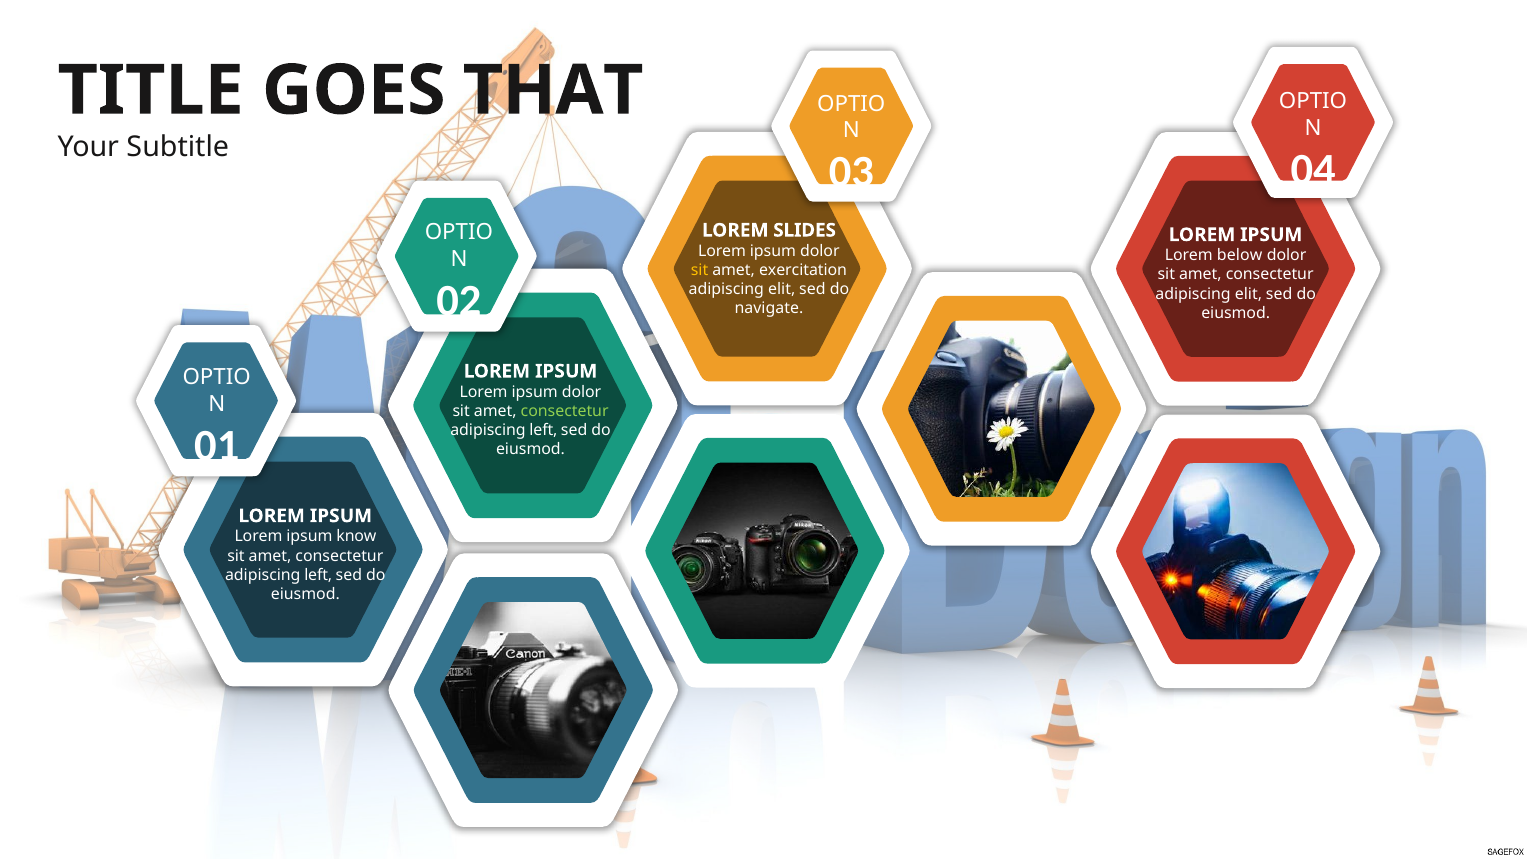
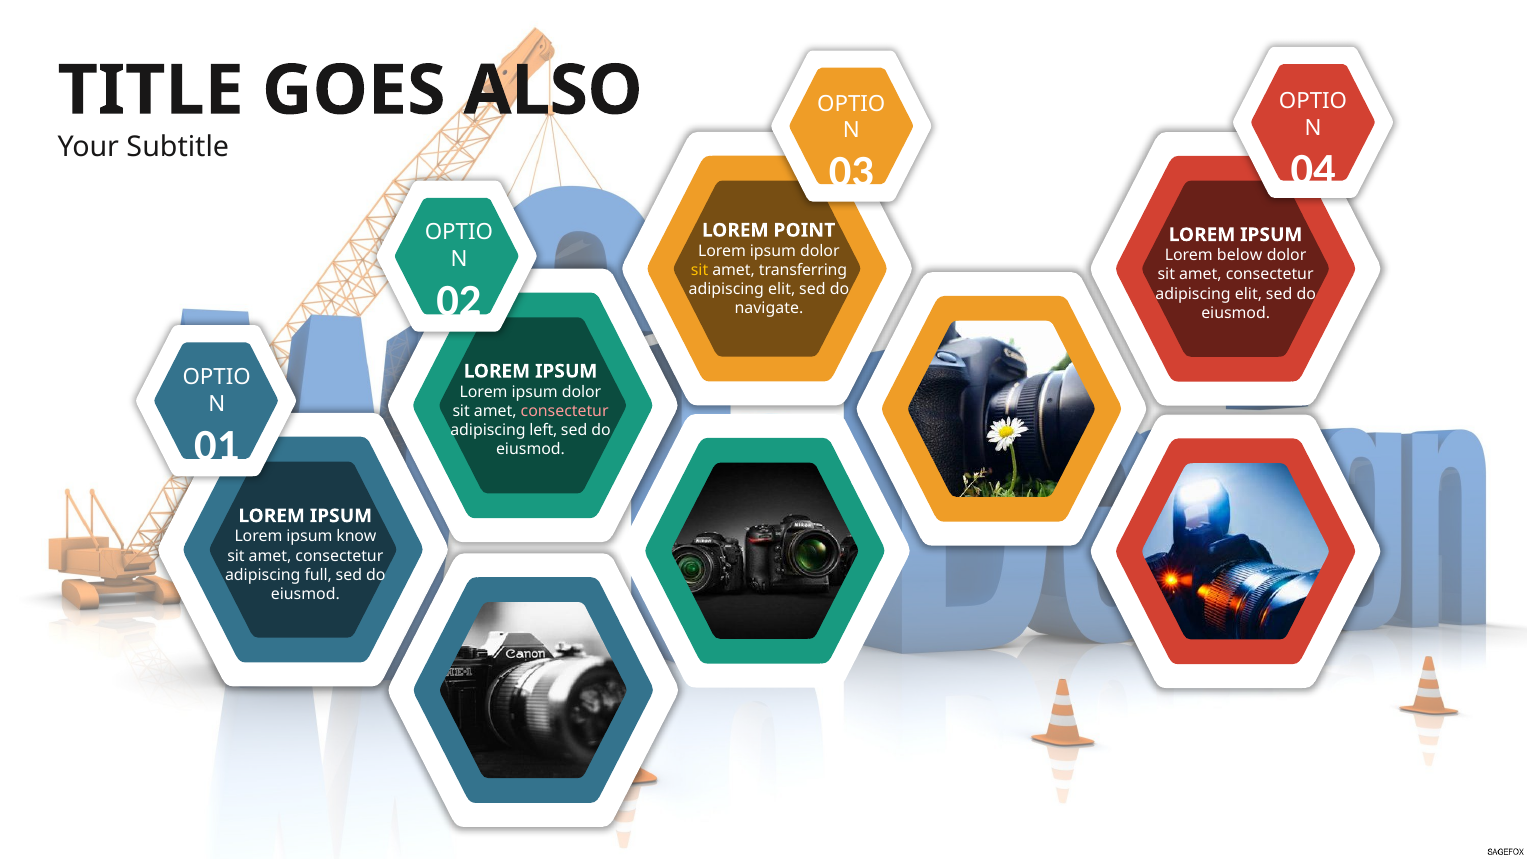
THAT: THAT -> ALSO (553, 91)
SLIDES: SLIDES -> POINT (804, 230)
exercitation: exercitation -> transferring (803, 270)
consectetur colour: light green -> pink (565, 411)
left: left -> full (318, 575)
